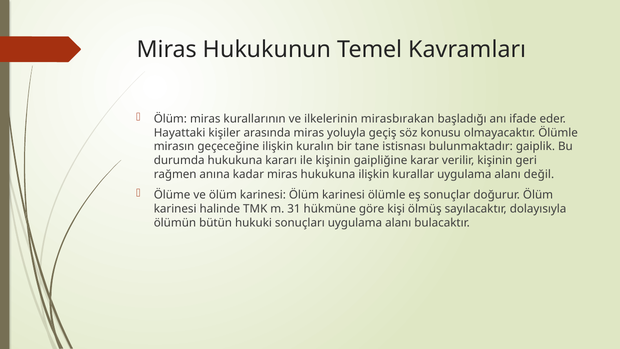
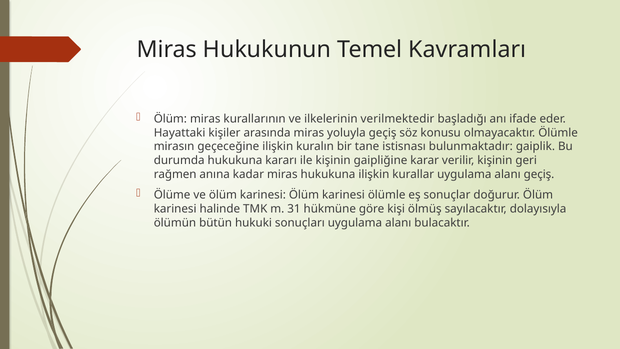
mirasbırakan: mirasbırakan -> verilmektedir (398, 119)
alanı değil: değil -> geçiş (539, 174)
